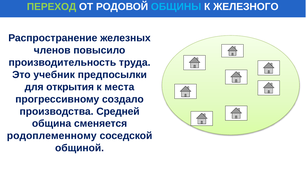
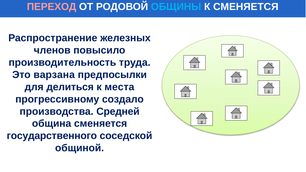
ПЕРЕХОД colour: light green -> pink (52, 7)
К ЖЕЛЕЗНОГО: ЖЕЛЕЗНОГО -> СМЕНЯЕТСЯ (246, 7)
учебник: учебник -> варзана (54, 75)
открытия: открытия -> делиться (70, 87)
родоплеменному: родоплеменному -> государственного (52, 136)
